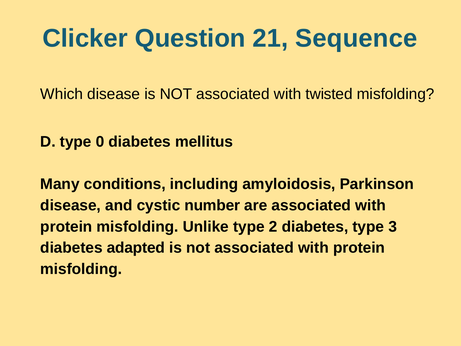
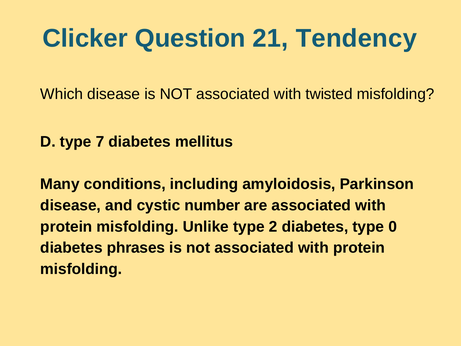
Sequence: Sequence -> Tendency (356, 38)
0: 0 -> 7 (100, 142)
3: 3 -> 0 (393, 226)
adapted: adapted -> phrases (136, 248)
